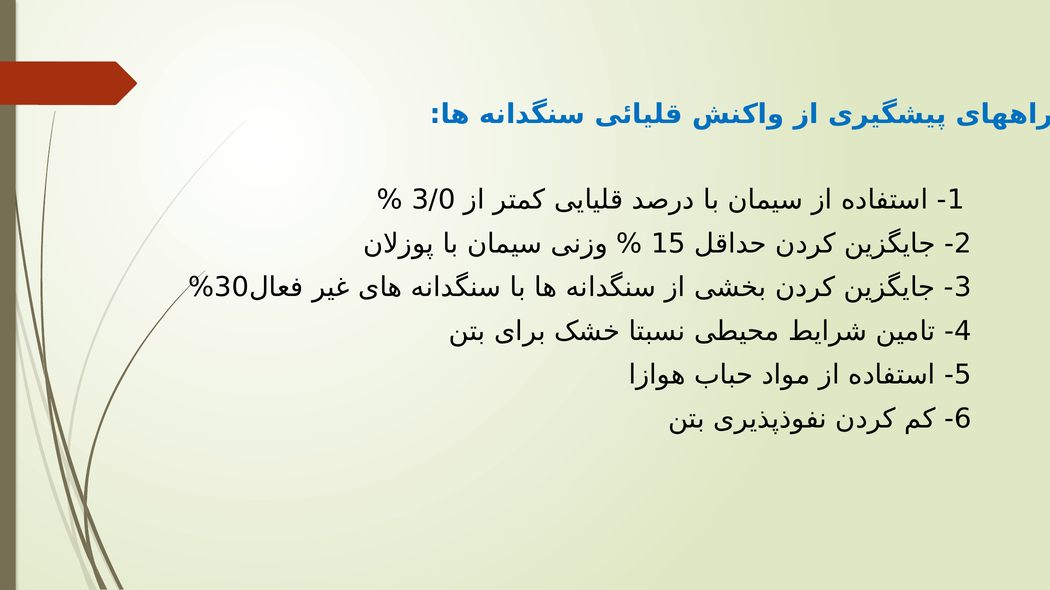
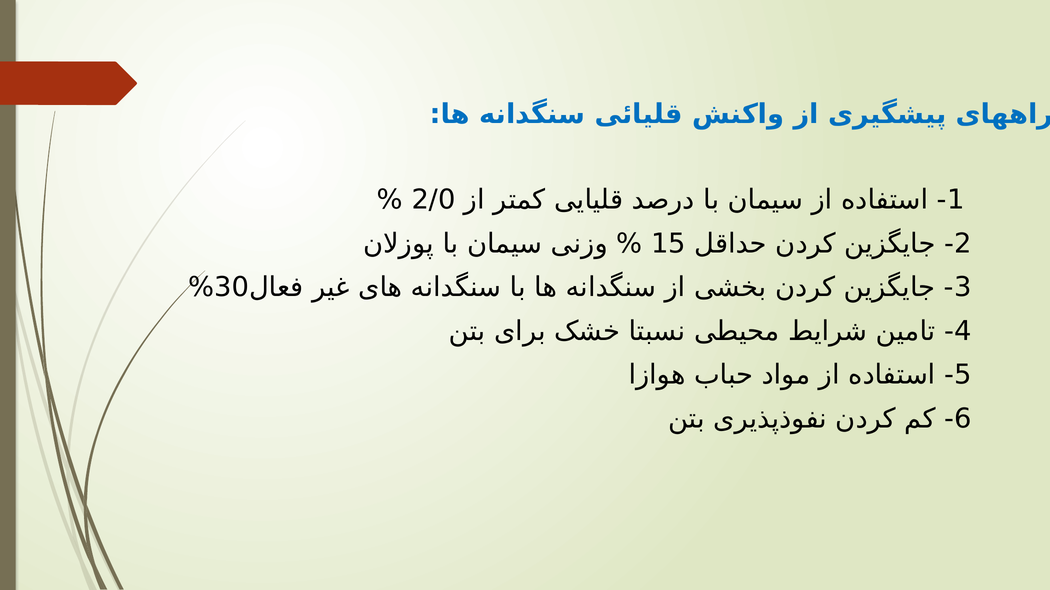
3/0: 3/0 -> 2/0 (434, 200)
